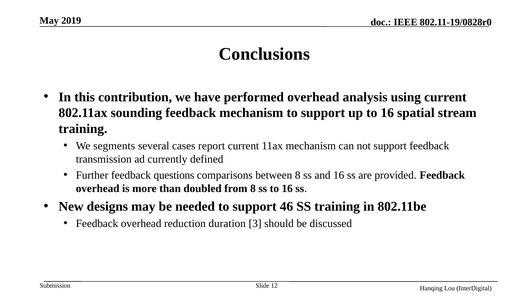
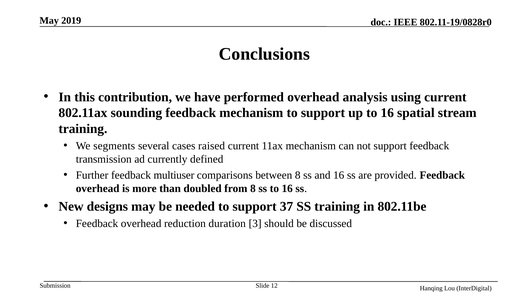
report: report -> raised (212, 146)
questions: questions -> multiuser (174, 175)
46: 46 -> 37 (287, 206)
